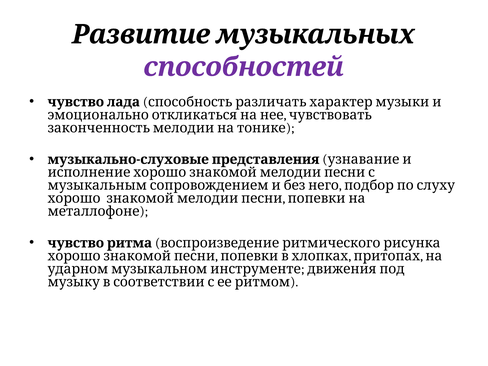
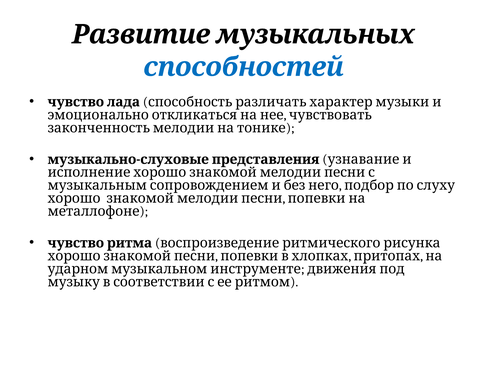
способностей colour: purple -> blue (244, 67)
